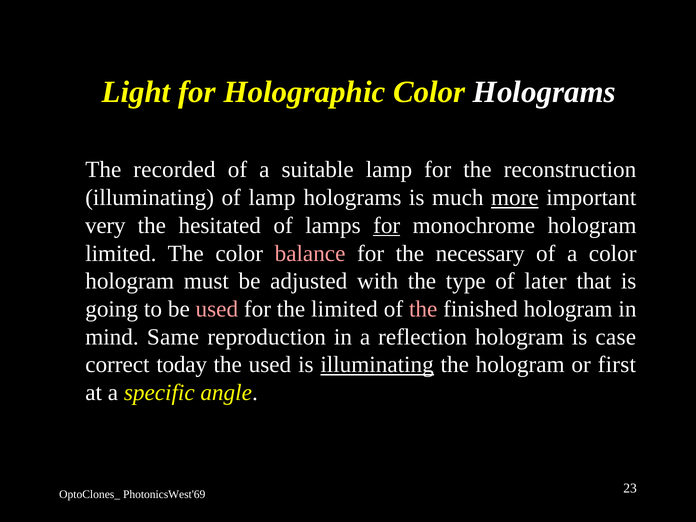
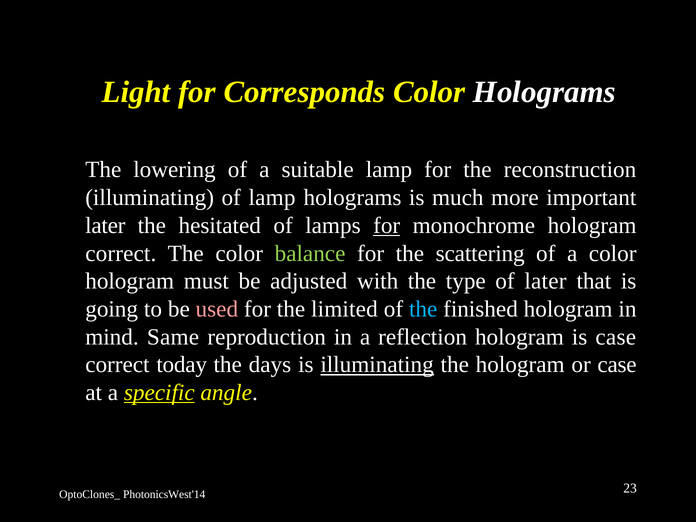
Holographic: Holographic -> Corresponds (305, 92)
recorded: recorded -> lowering (175, 170)
more underline: present -> none (515, 198)
very: very -> later (105, 226)
limited: limited -> correct (121, 253)
balance colour: pink -> light green (310, 253)
necessary: necessary -> scattering (480, 253)
the colour: pink -> light blue (423, 309)
the used: used -> days (270, 365)
or first: first -> case (617, 365)
specific underline: none -> present (159, 393)
PhotonicsWest'69: PhotonicsWest'69 -> PhotonicsWest'14 (164, 495)
